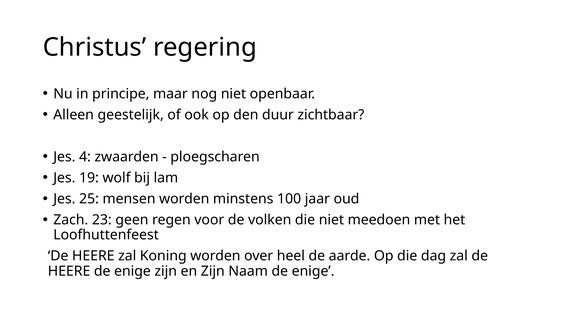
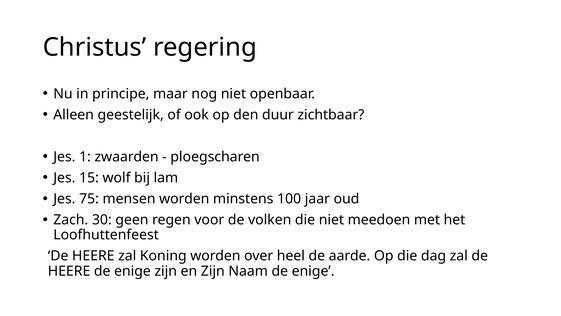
4: 4 -> 1 (85, 157)
19: 19 -> 15 (89, 178)
25: 25 -> 75 (89, 199)
23: 23 -> 30 (102, 220)
